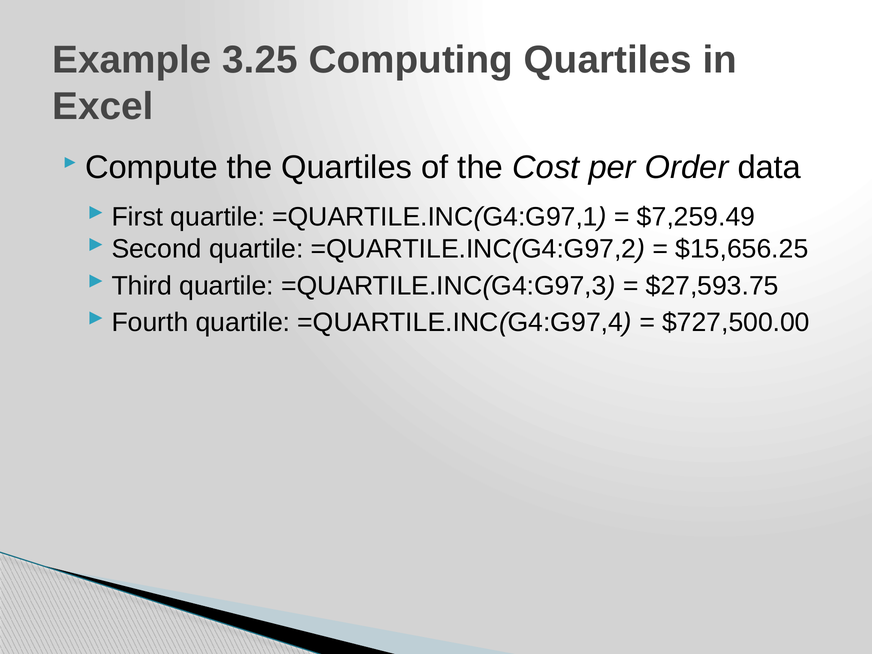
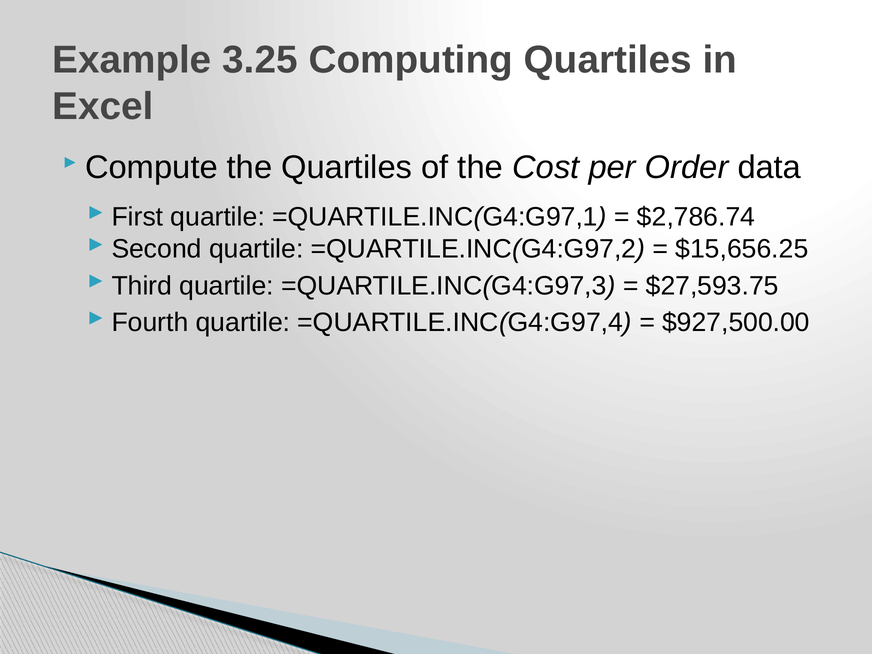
$7,259.49: $7,259.49 -> $2,786.74 (696, 217)
$727,500.00: $727,500.00 -> $927,500.00 (736, 323)
